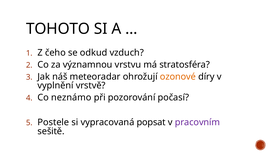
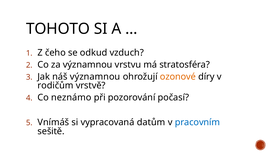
náš meteoradar: meteoradar -> významnou (95, 76)
vyplnění: vyplnění -> rodičům (55, 85)
Postele: Postele -> Vnímáš (53, 122)
popsat: popsat -> datům (151, 122)
pracovním colour: purple -> blue (197, 122)
